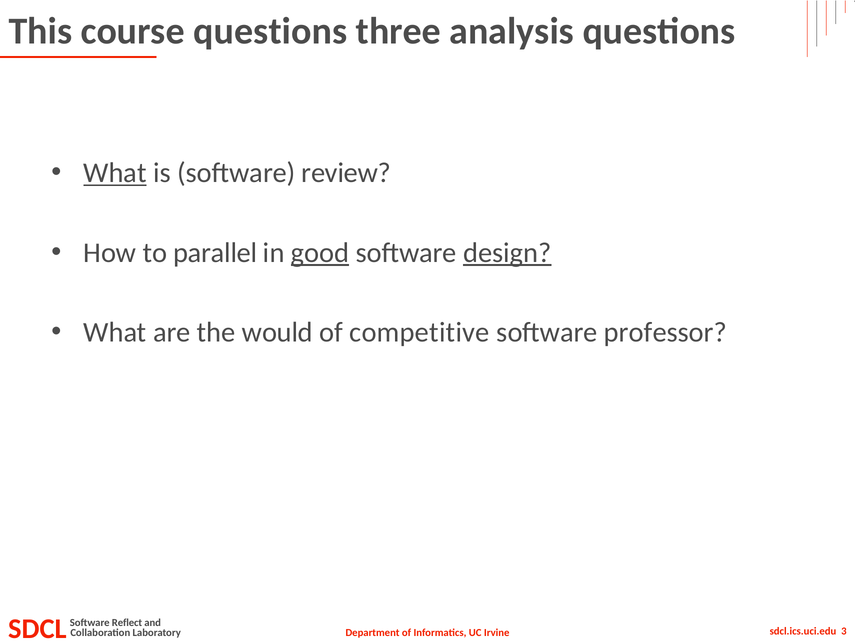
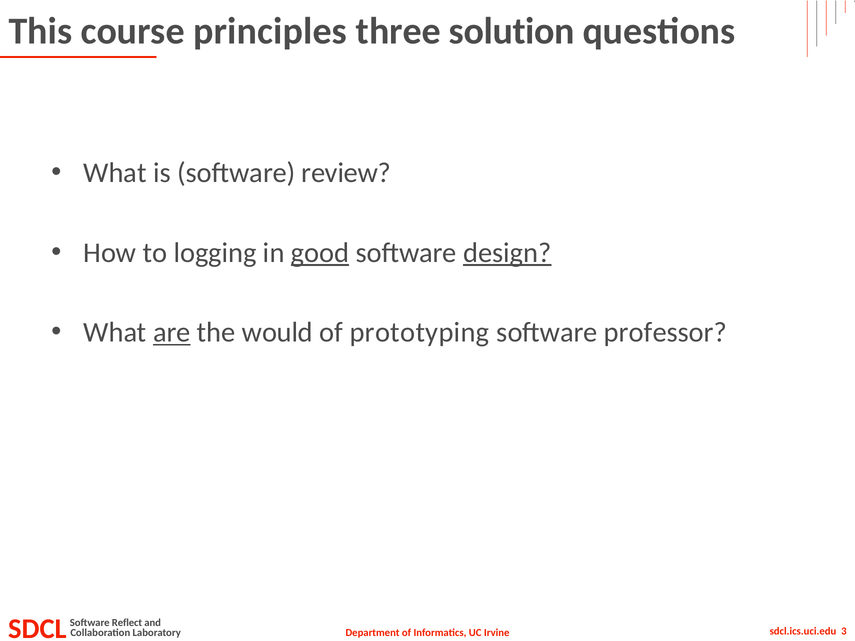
course questions: questions -> principles (270, 31)
analysis: analysis -> solution (512, 31)
What underline: present -> none (115, 173)
parallel: parallel -> logging (215, 253)
are underline: none -> present (172, 333)
competitive: competitive -> prototyping (419, 333)
